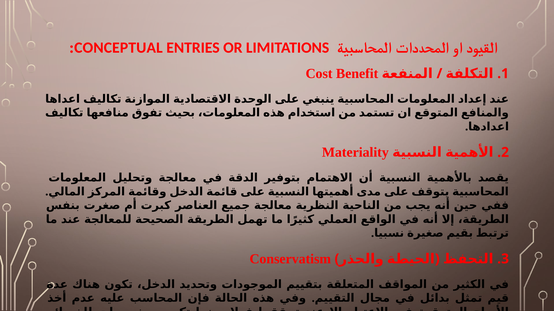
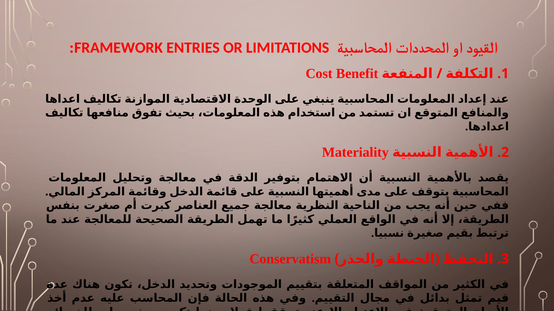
CONCEPTUAL: CONCEPTUAL -> FRAMEWORK (119, 48)
